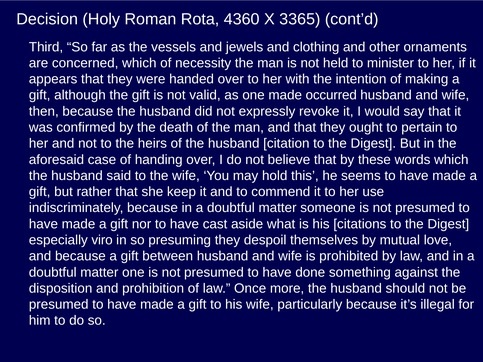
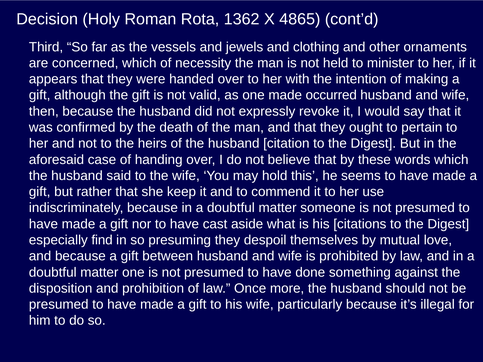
4360: 4360 -> 1362 (242, 19)
3365: 3365 -> 4865 (300, 19)
viro: viro -> find (102, 240)
